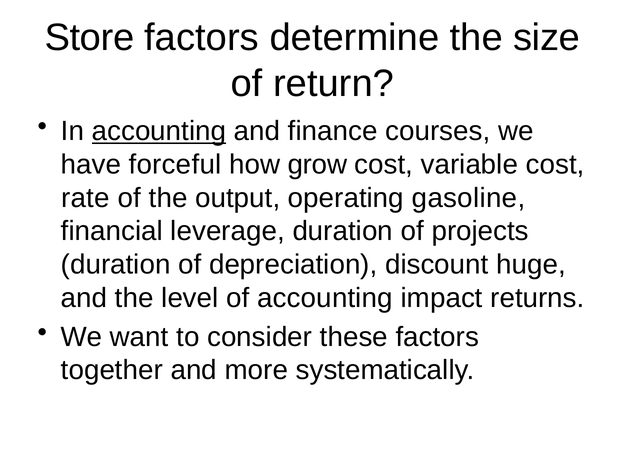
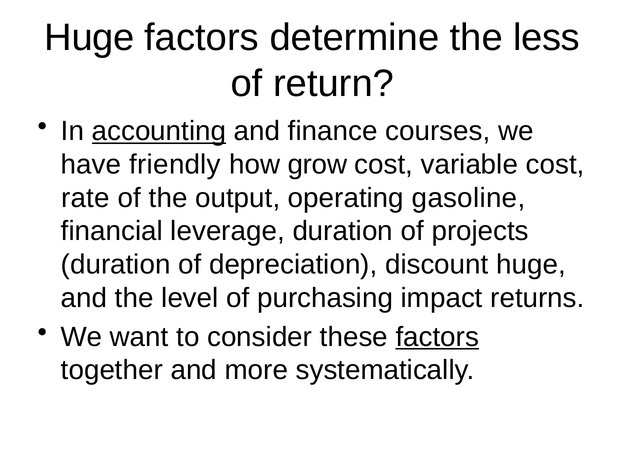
Store: Store -> Huge (90, 38)
size: size -> less (547, 38)
forceful: forceful -> friendly (175, 164)
of accounting: accounting -> purchasing (325, 298)
factors underline: none -> present (437, 337)
